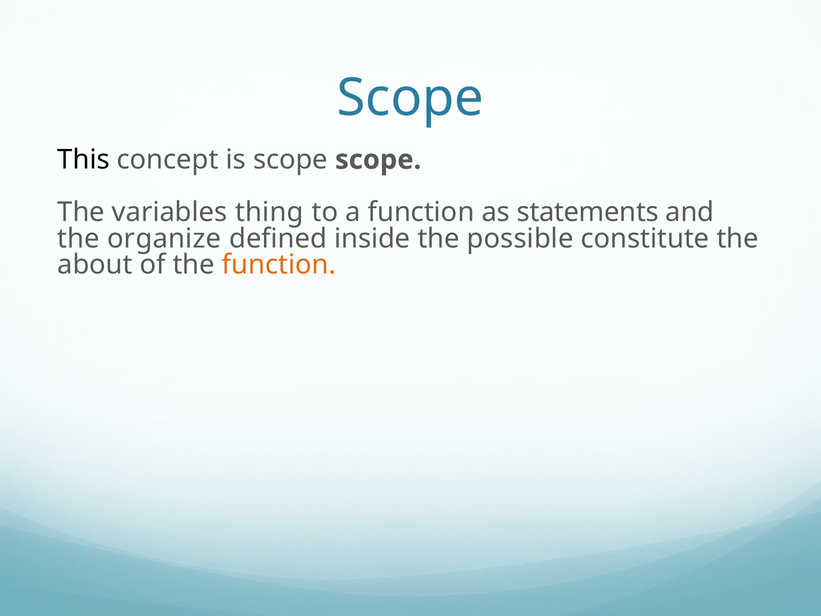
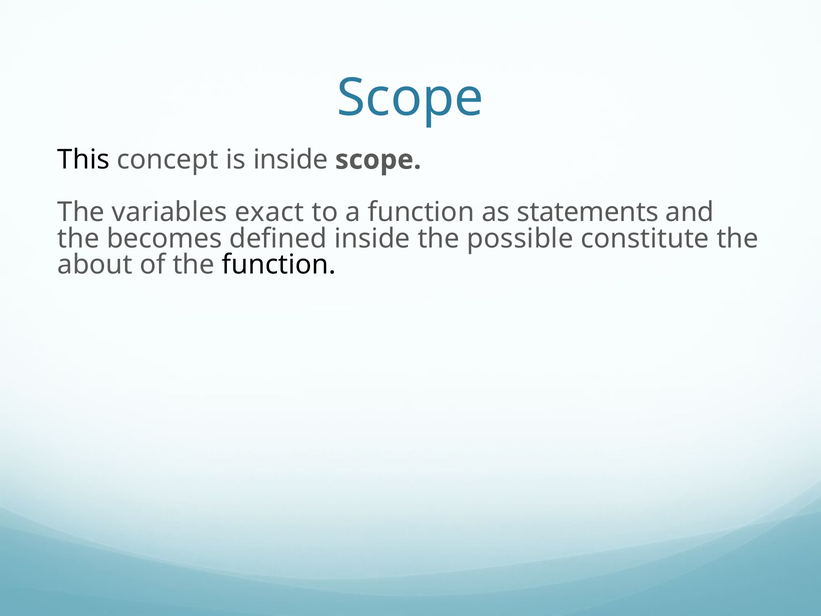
is scope: scope -> inside (291, 160)
thing: thing -> exact (269, 212)
organize: organize -> becomes (164, 238)
function colour: orange -> black (279, 265)
